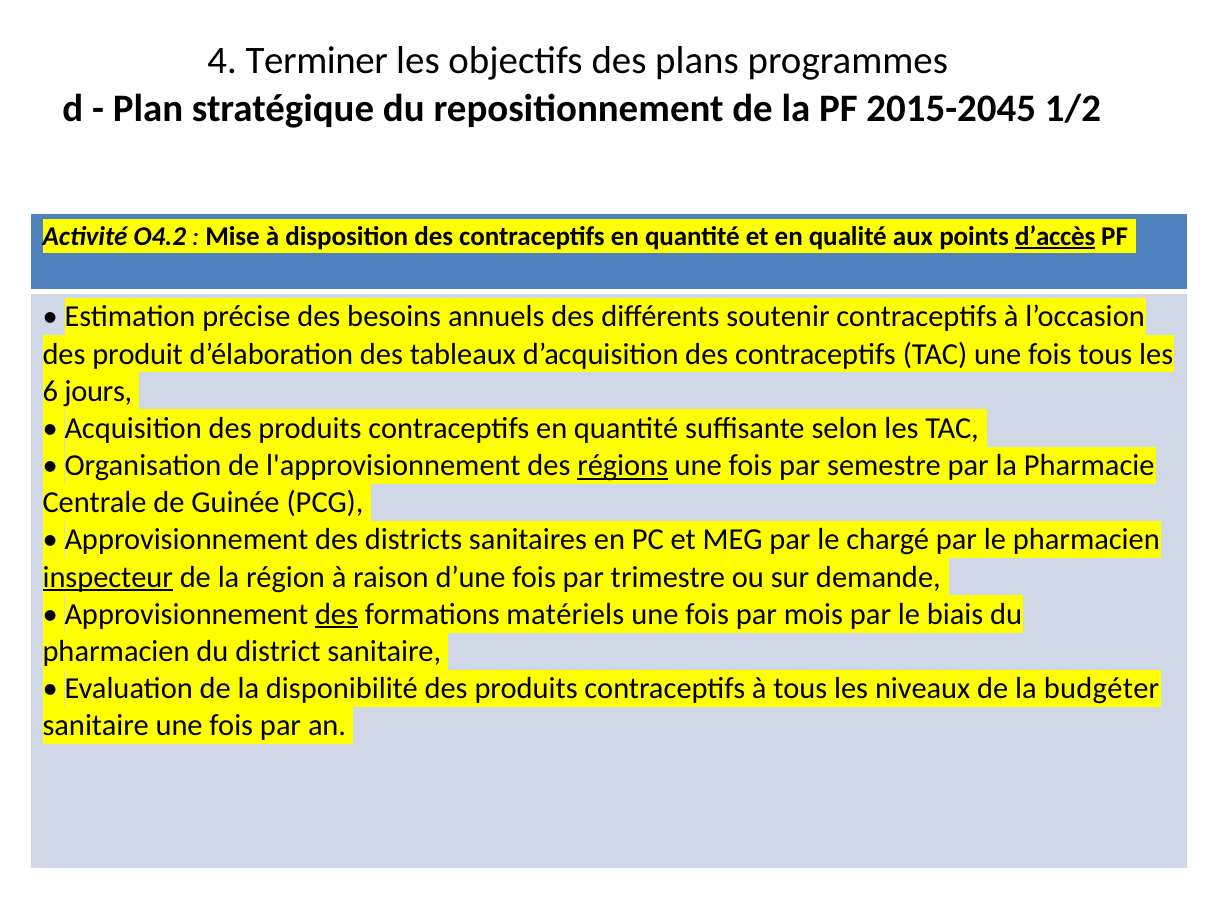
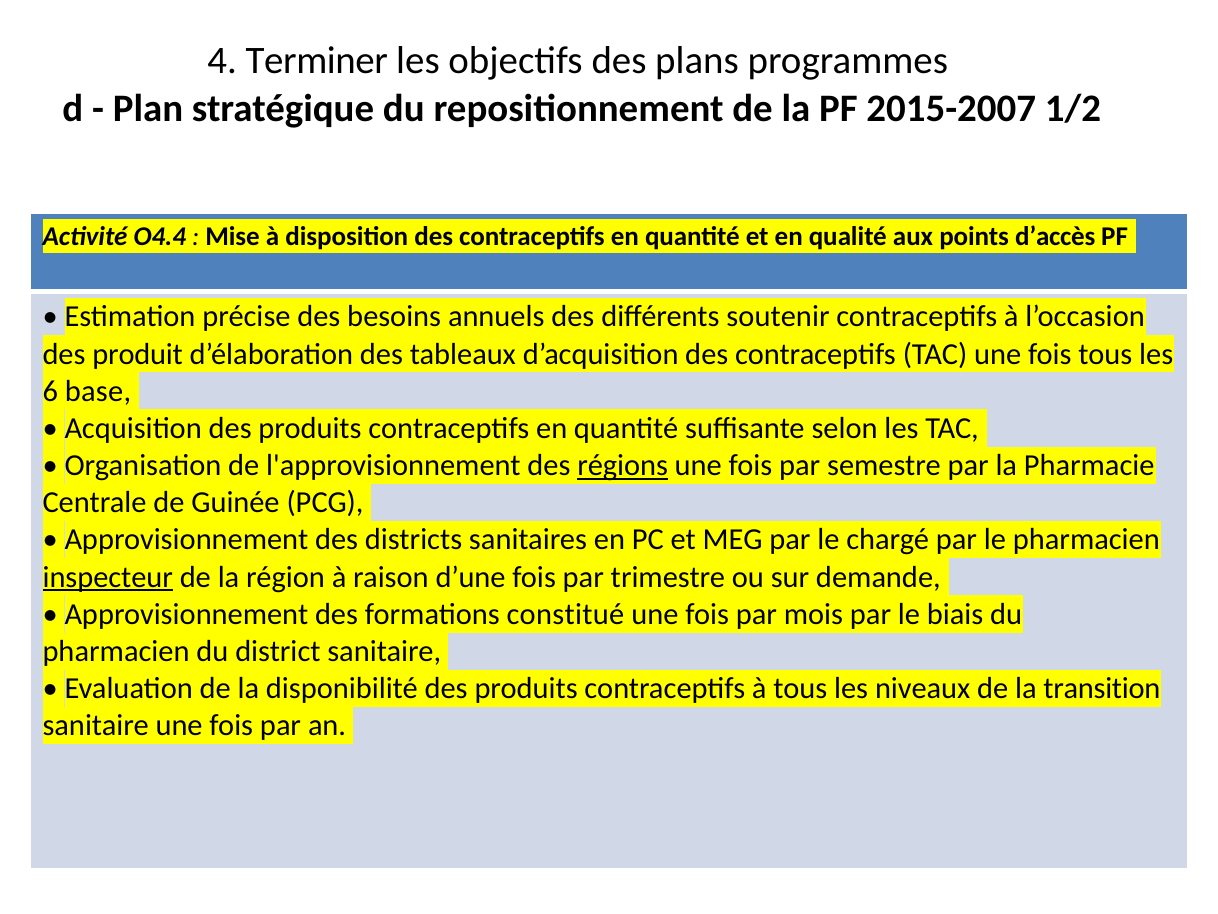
2015-2045: 2015-2045 -> 2015-2007 (951, 108)
O4.2: O4.2 -> O4.4 (160, 236)
d’accès underline: present -> none (1055, 236)
jours: jours -> base (98, 391)
des underline: present -> none (337, 614)
matériels: matériels -> constitué (565, 614)
budgéter: budgéter -> transition (1102, 688)
